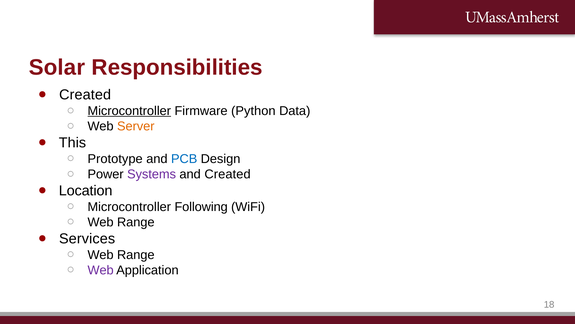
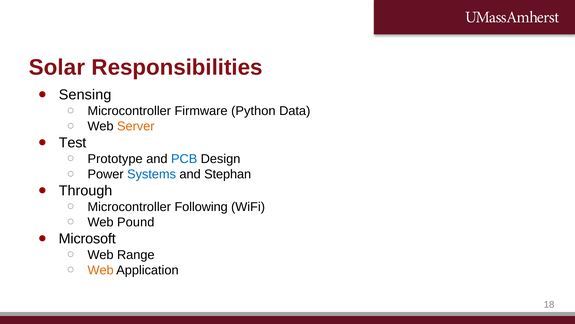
Created: Created -> Sensing (85, 95)
Microcontroller underline: present -> none (129, 111)
This: This -> Test (73, 142)
Systems colour: purple -> blue (152, 174)
and Created: Created -> Stephan (228, 174)
Location: Location -> Through (86, 190)
Range: Range -> Pound (136, 222)
Services: Services -> Microsoft (87, 238)
Web colour: purple -> orange (101, 270)
